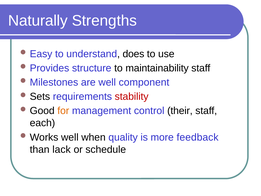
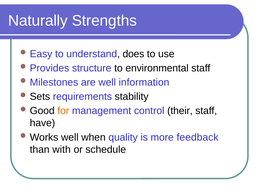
maintainability: maintainability -> environmental (157, 68)
component: component -> information (144, 82)
stability colour: red -> black (132, 96)
each: each -> have (42, 123)
lack: lack -> with (62, 149)
